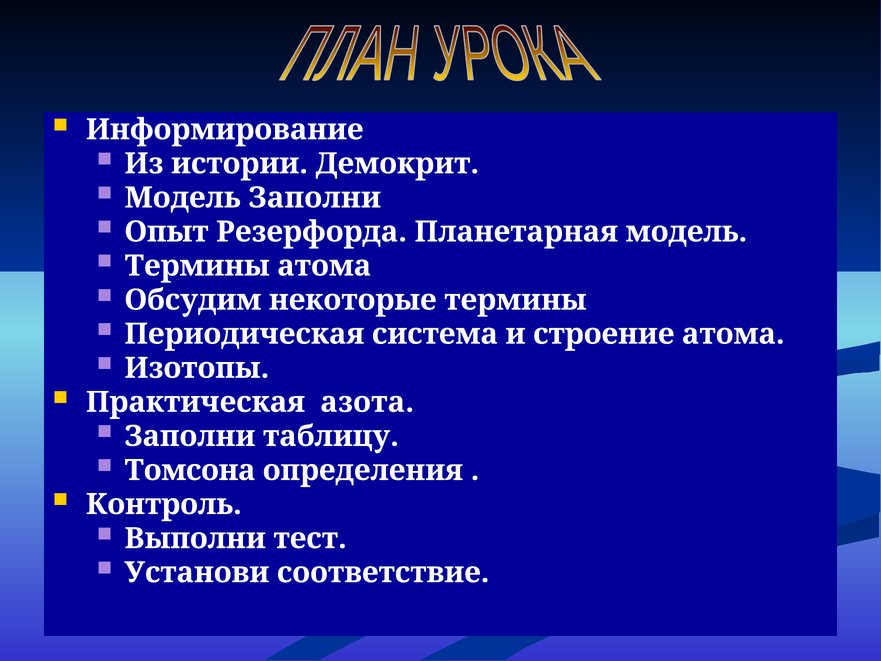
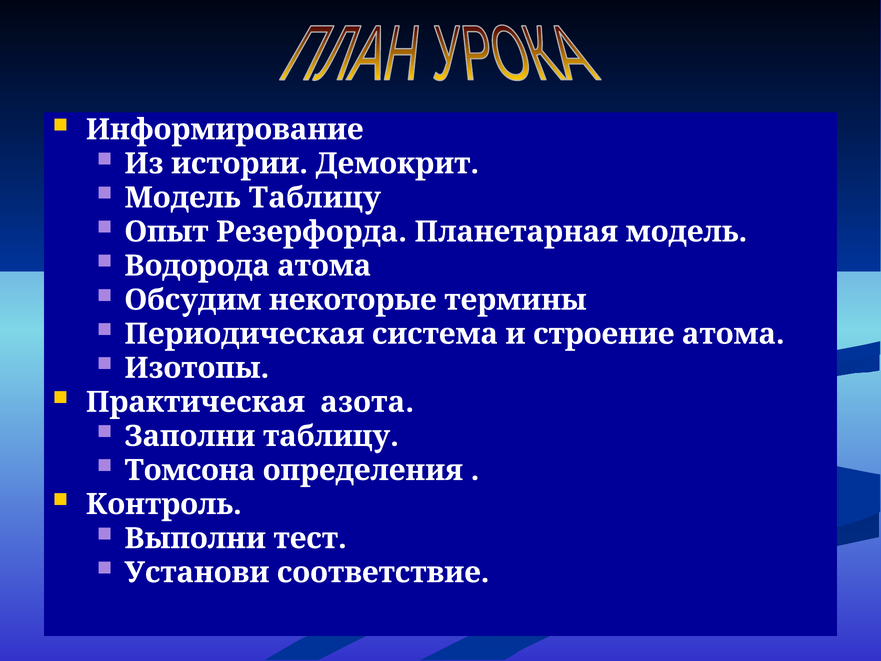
Модель Заполни: Заполни -> Таблицу (315, 198)
Термины: Термины -> Водорода (197, 266)
